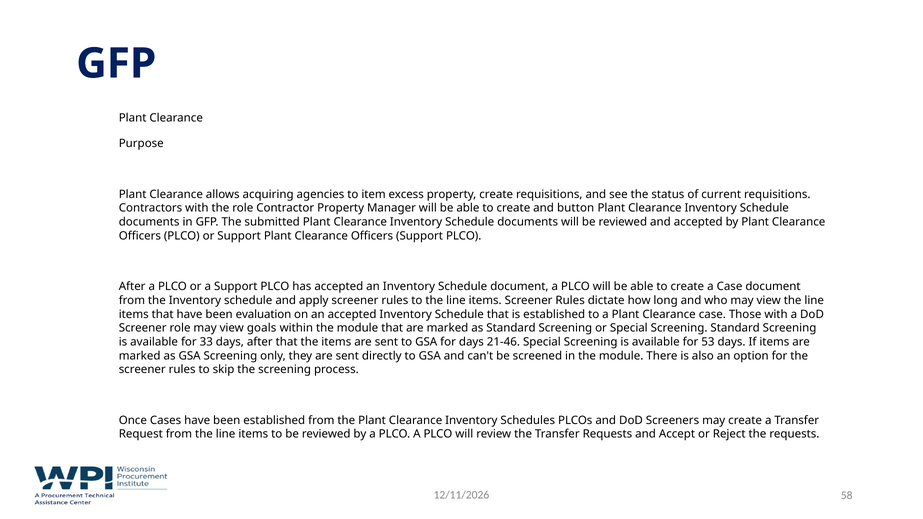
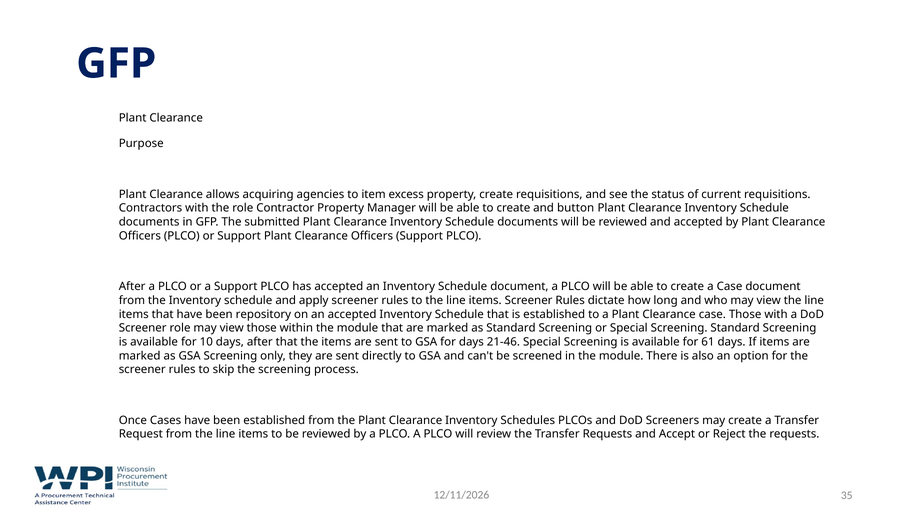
evaluation: evaluation -> repository (263, 314)
view goals: goals -> those (262, 328)
33: 33 -> 10 (206, 342)
53: 53 -> 61 (708, 342)
58: 58 -> 35 (847, 496)
